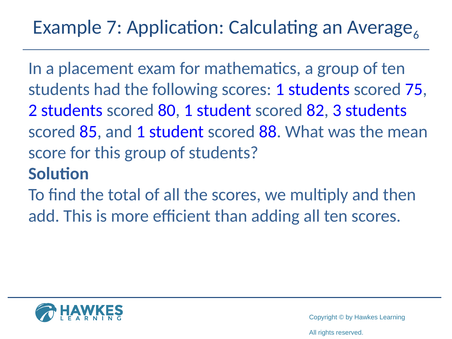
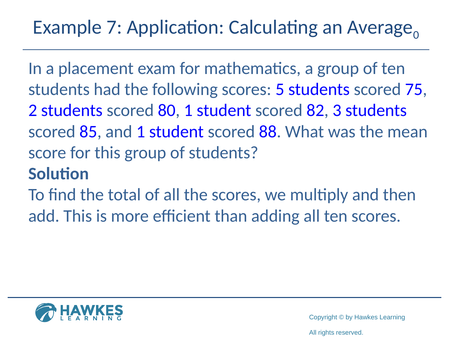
6: 6 -> 0 (416, 35)
scores 1: 1 -> 5 (280, 89)
